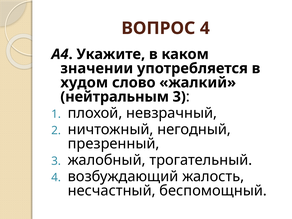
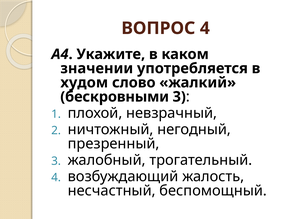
нейтральным: нейтральным -> бескровными (115, 97)
